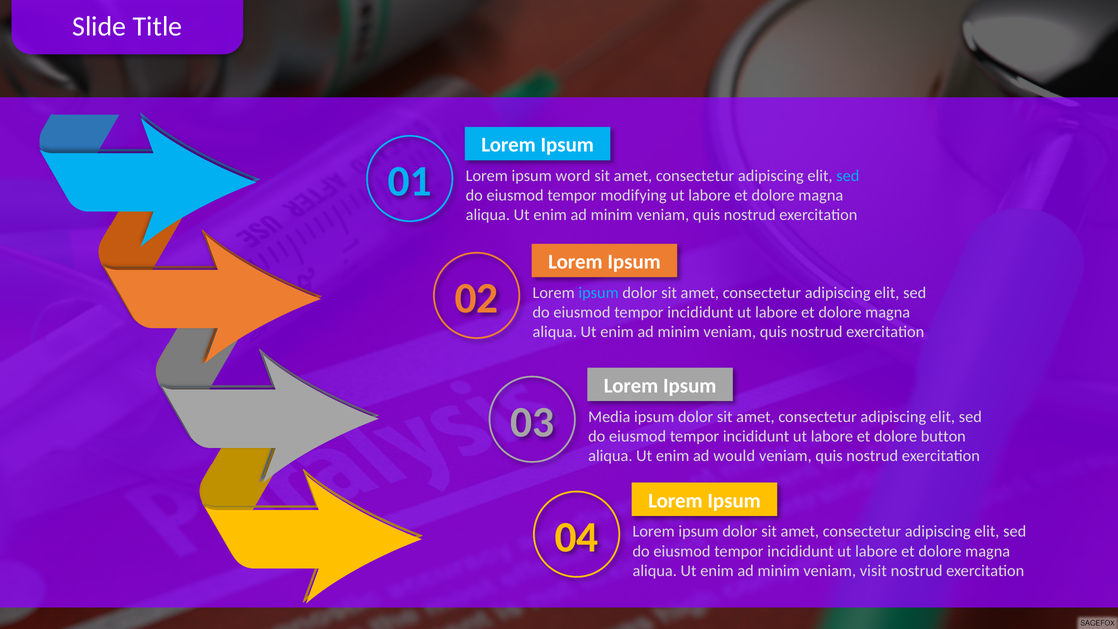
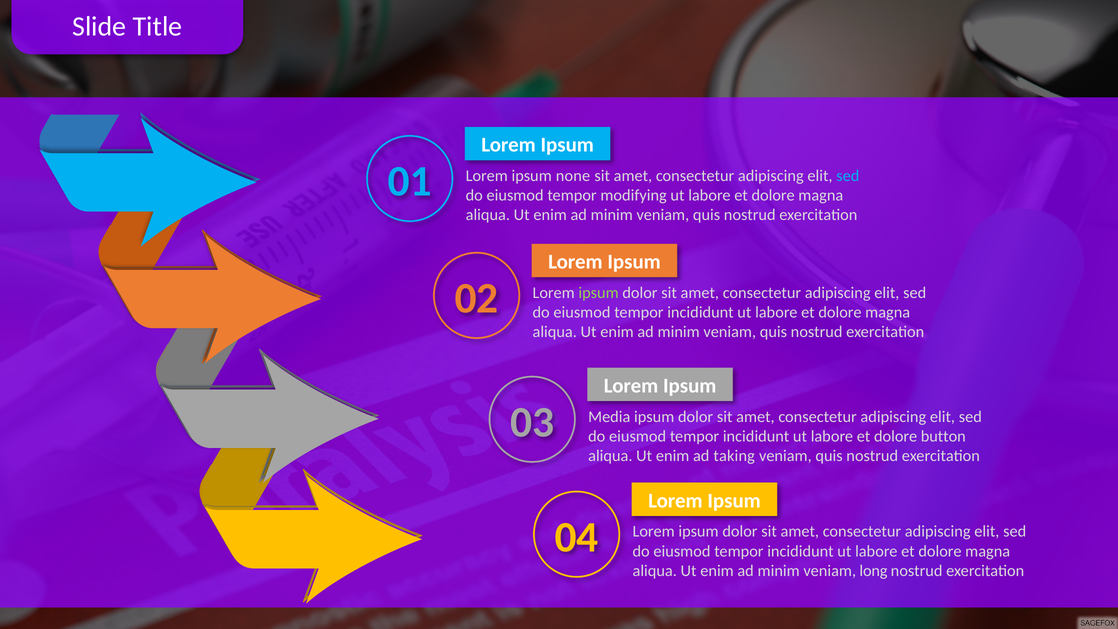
word: word -> none (573, 176)
ipsum colour: light blue -> light green (599, 293)
would: would -> taking (734, 456)
visit: visit -> long (873, 571)
